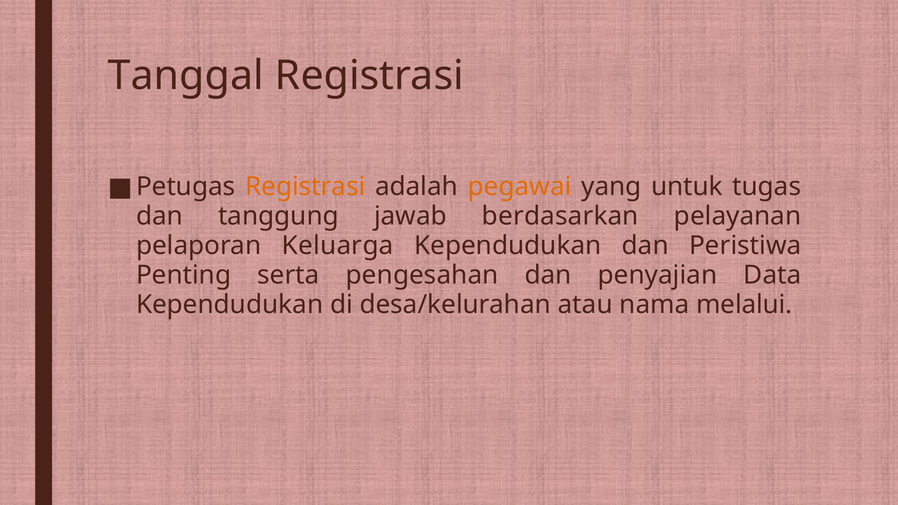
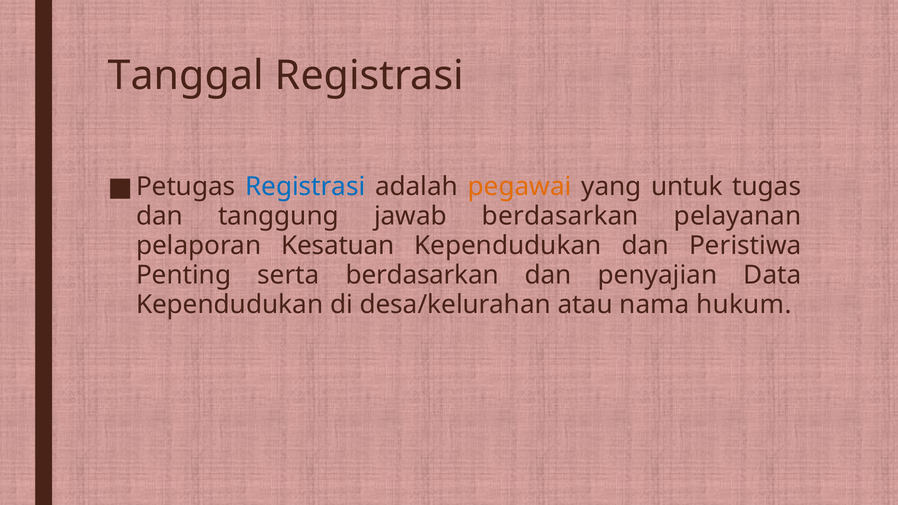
Registrasi colour: orange -> blue (305, 187)
Keluarga: Keluarga -> Kesatuan (338, 246)
serta pengesahan: pengesahan -> berdasarkan (422, 275)
melalui: melalui -> hukum (744, 305)
